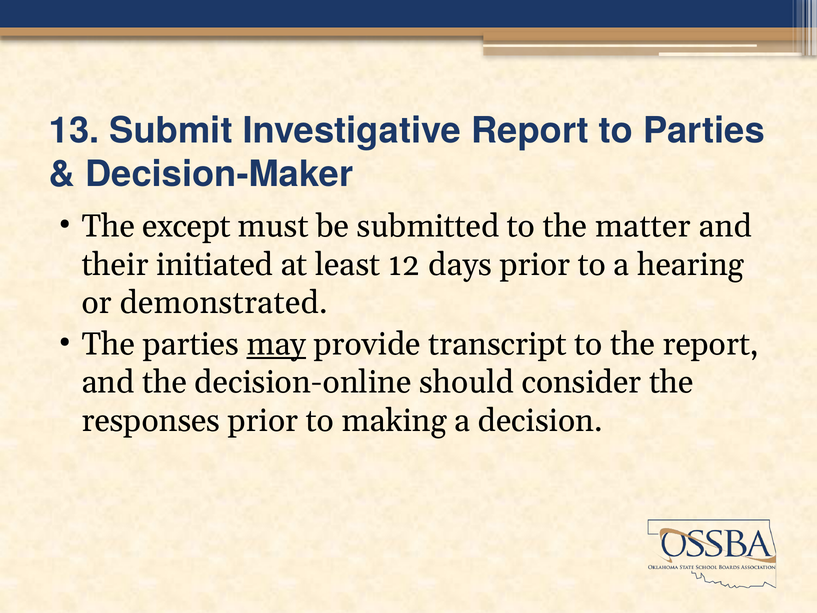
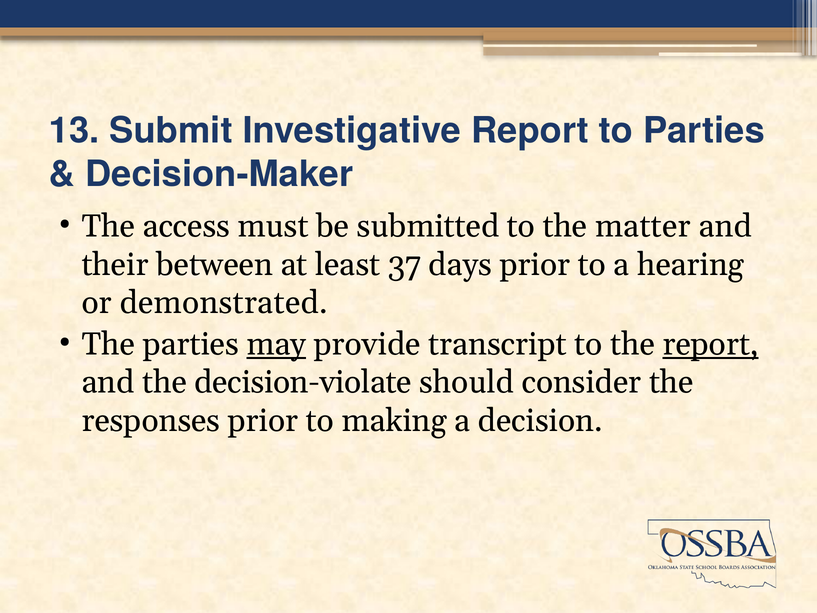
except: except -> access (186, 226)
initiated: initiated -> between (215, 264)
12: 12 -> 37 (404, 264)
report underline: none -> present (711, 344)
decision-online: decision-online -> decision-violate (303, 382)
